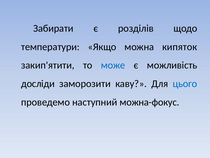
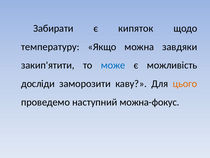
розділів: розділів -> кипяток (136, 28)
температури: температури -> температуру (50, 47)
кипяток: кипяток -> завдяки (180, 47)
цього colour: blue -> orange (185, 83)
